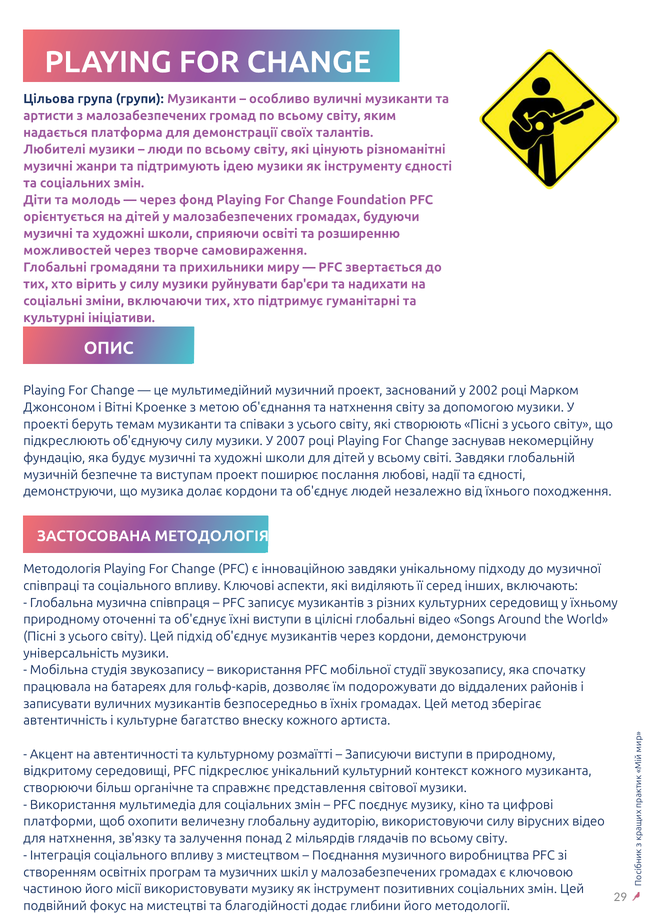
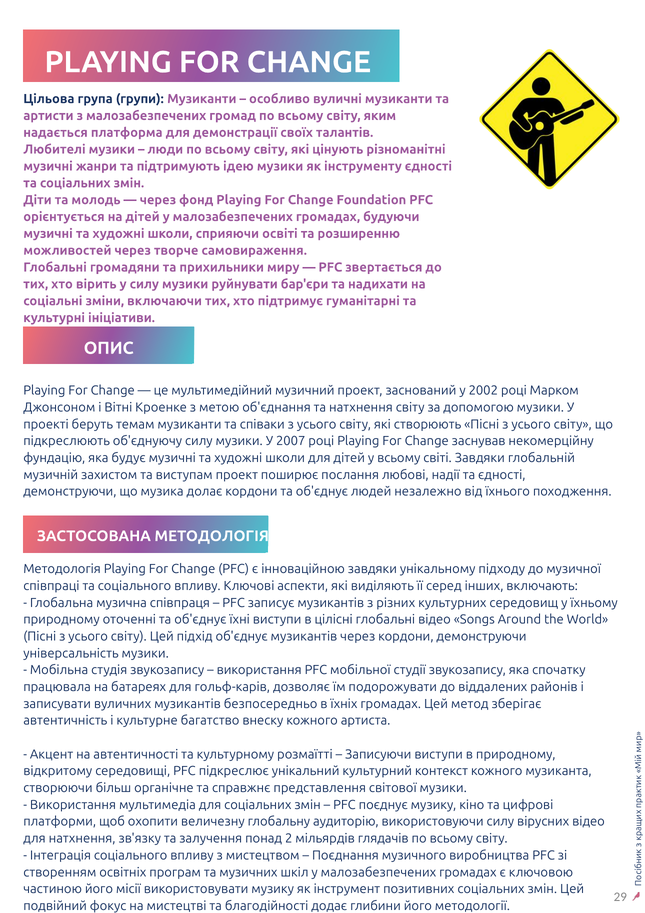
безпечне: безпечне -> захистом (109, 475)
